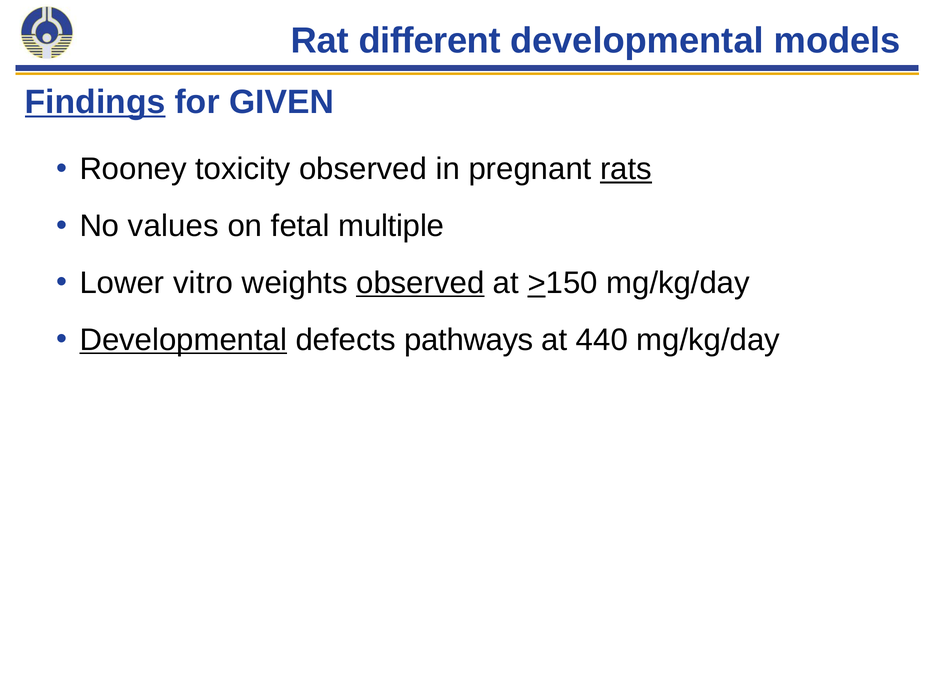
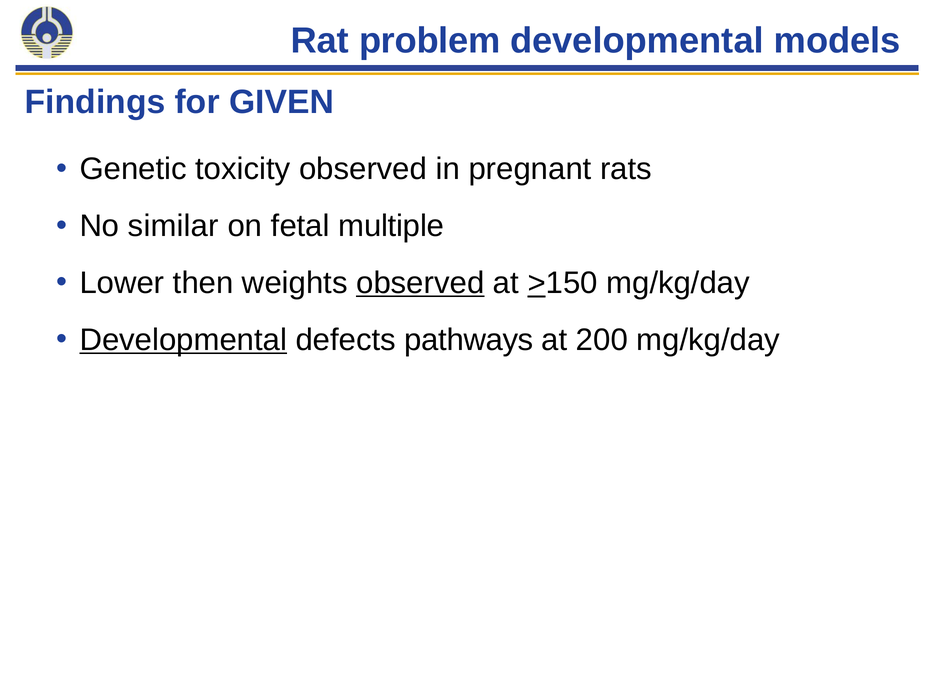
different: different -> problem (430, 41)
Findings underline: present -> none (95, 102)
Rooney: Rooney -> Genetic (133, 169)
rats underline: present -> none (626, 169)
values: values -> similar (173, 226)
vitro: vitro -> then (203, 283)
440: 440 -> 200 (602, 340)
